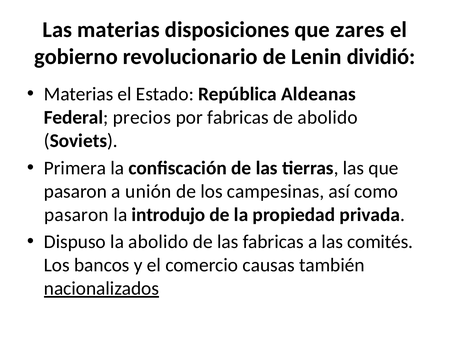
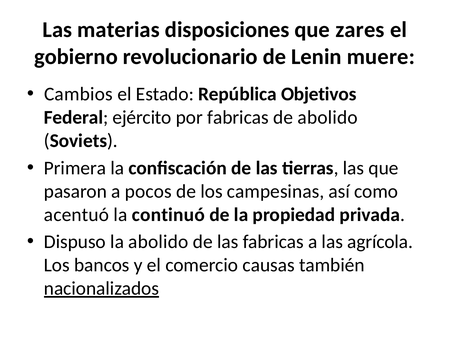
dividió: dividió -> muere (381, 57)
Materias: Materias -> Cambios (78, 94)
Aldeanas: Aldeanas -> Objetivos (319, 94)
precios: precios -> ejército (142, 117)
unión: unión -> pocos (148, 191)
pasaron: pasaron -> acentuó (76, 214)
introdujo: introdujo -> continuó (168, 214)
comités: comités -> agrícola (380, 242)
